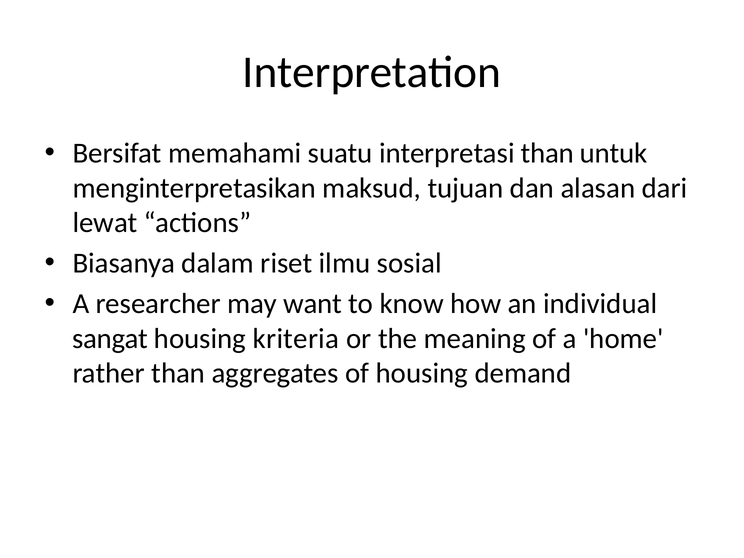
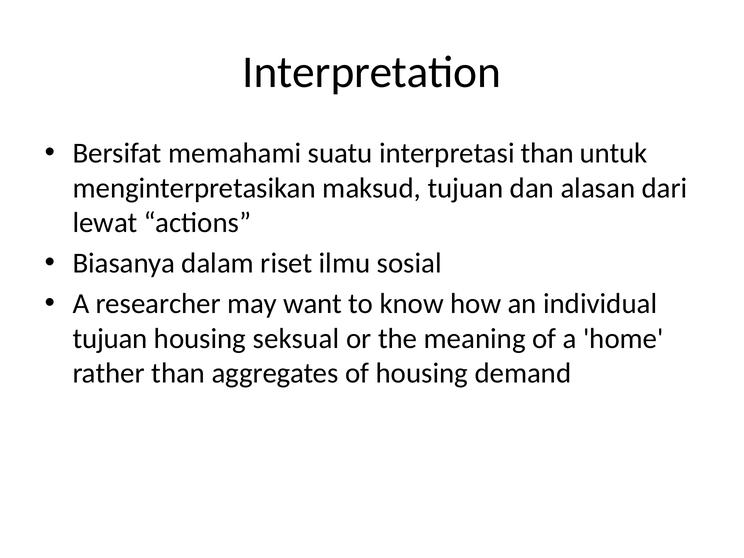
sangat: sangat -> tujuan (110, 339)
kriteria: kriteria -> seksual (296, 339)
